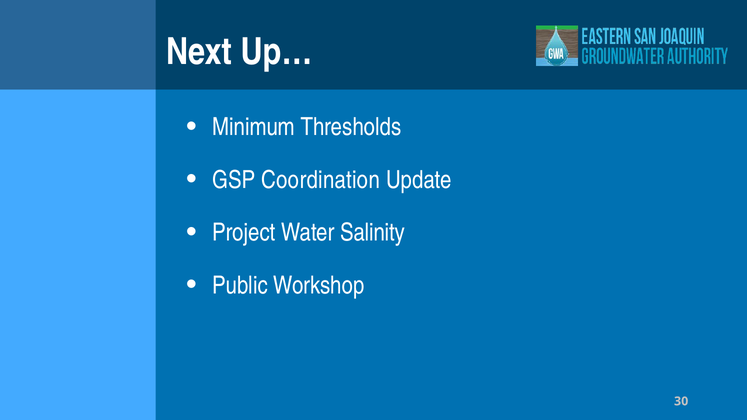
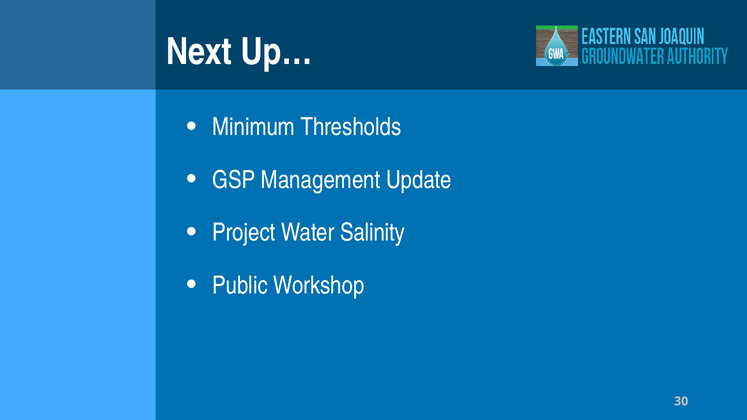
Coordination: Coordination -> Management (321, 180)
